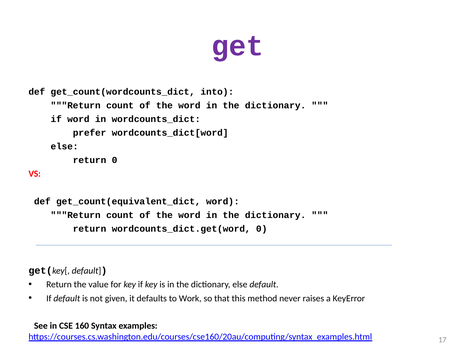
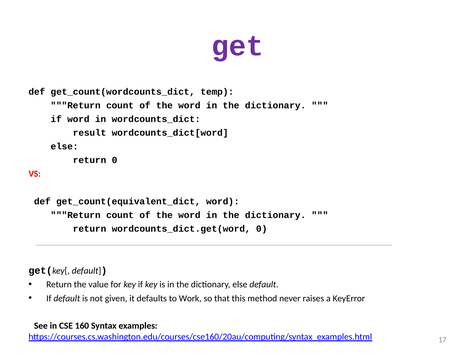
into: into -> temp (217, 92)
prefer: prefer -> result (90, 133)
